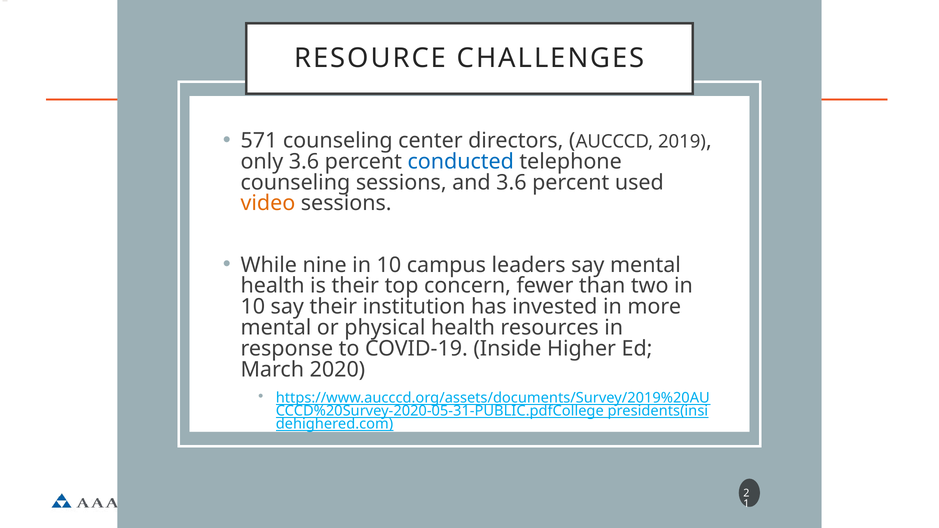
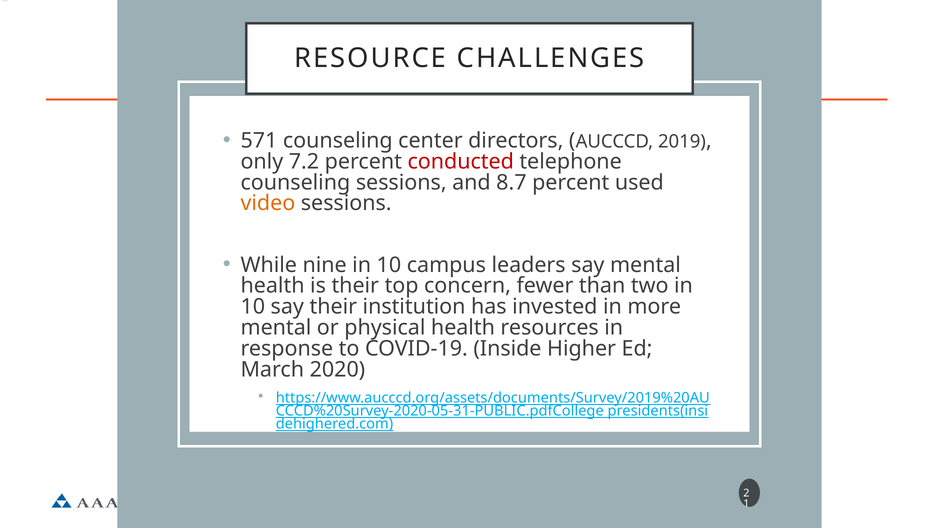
only 3.6: 3.6 -> 7.2 (304, 162)
conducted colour: blue -> red (461, 162)
and 3.6: 3.6 -> 8.7 (511, 182)
